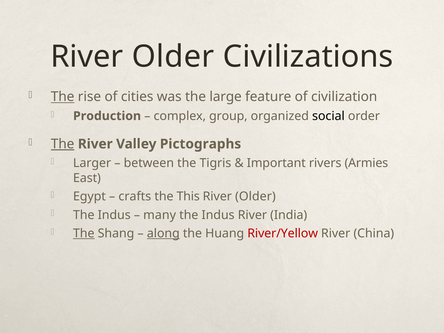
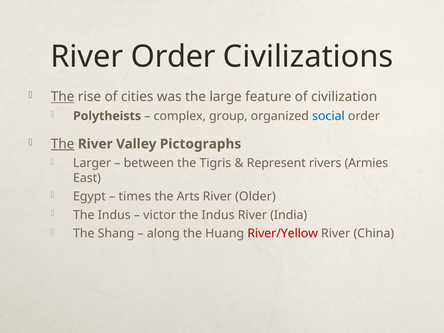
Older: Older -> Order (173, 56)
Production: Production -> Polytheists (107, 116)
social colour: black -> blue (328, 116)
Important: Important -> Represent (276, 163)
crafts: crafts -> times (135, 196)
This: This -> Arts (188, 196)
many: many -> victor (160, 215)
The underline: present -> none (84, 233)
along underline: present -> none (163, 233)
